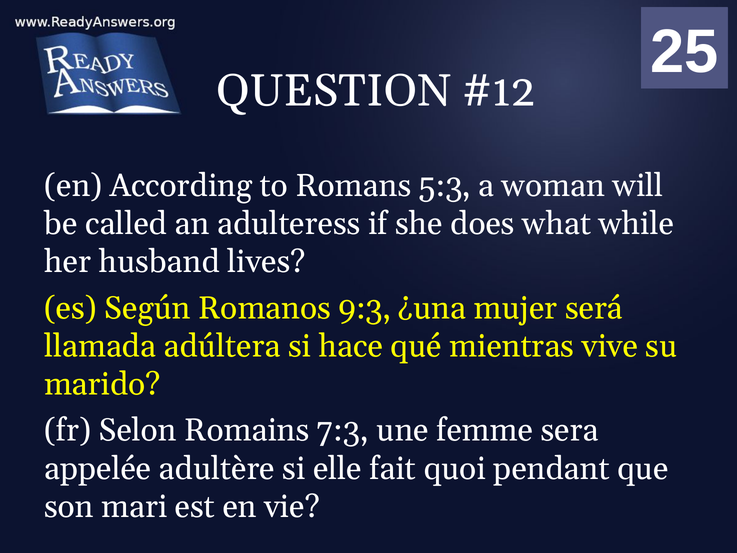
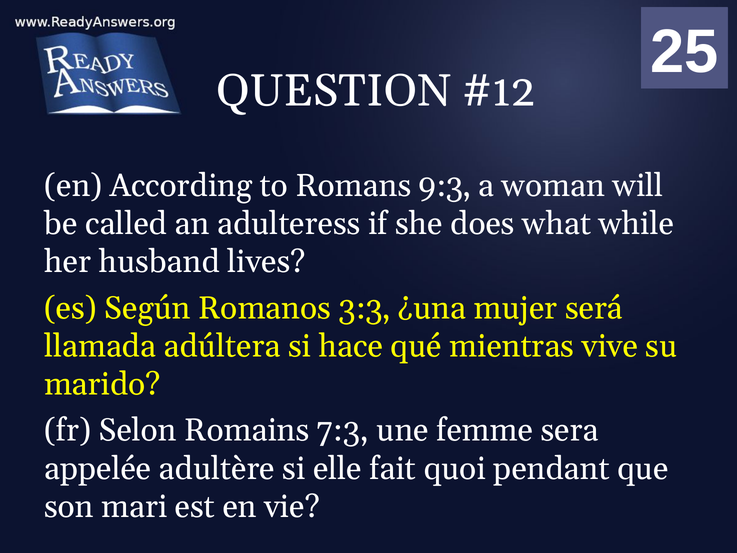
5:3: 5:3 -> 9:3 (445, 186)
9:3: 9:3 -> 3:3 (365, 308)
